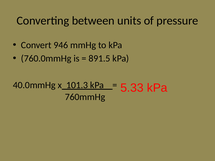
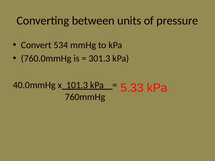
946: 946 -> 534 (61, 45)
891.5: 891.5 -> 301.3 (99, 58)
